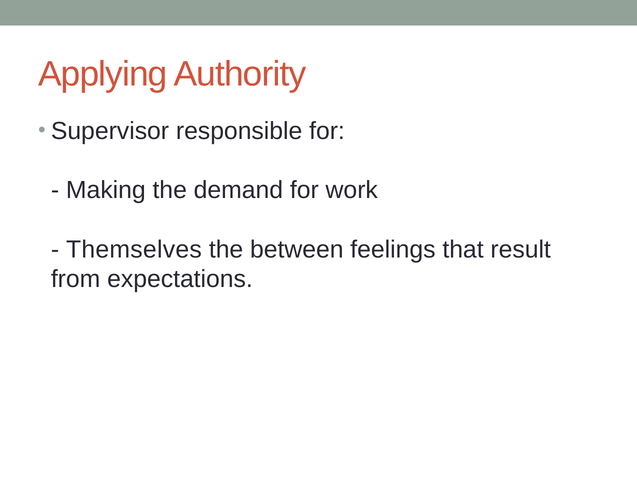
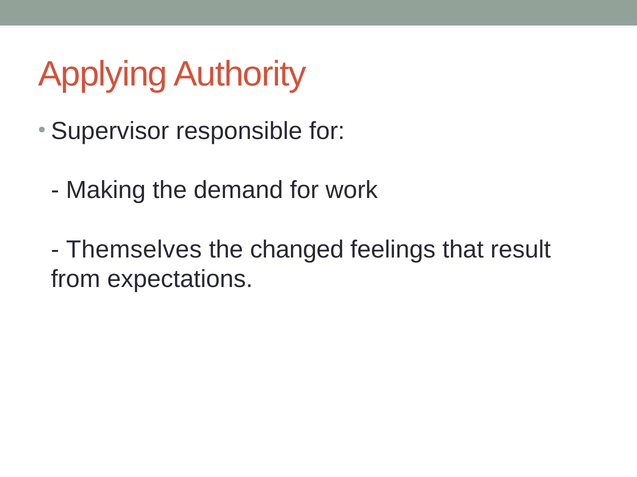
between: between -> changed (297, 250)
